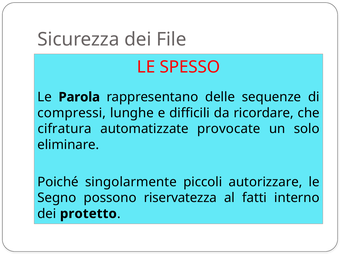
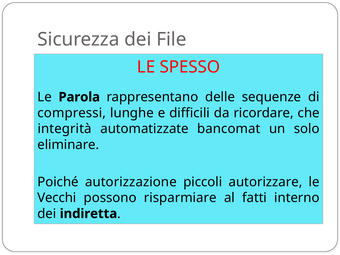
cifratura: cifratura -> integrità (65, 129)
provocate: provocate -> bancomat (229, 129)
singolarmente: singolarmente -> autorizzazione (131, 182)
Segno: Segno -> Vecchi (57, 198)
riservatezza: riservatezza -> risparmiare (180, 198)
protetto: protetto -> indiretta (88, 214)
